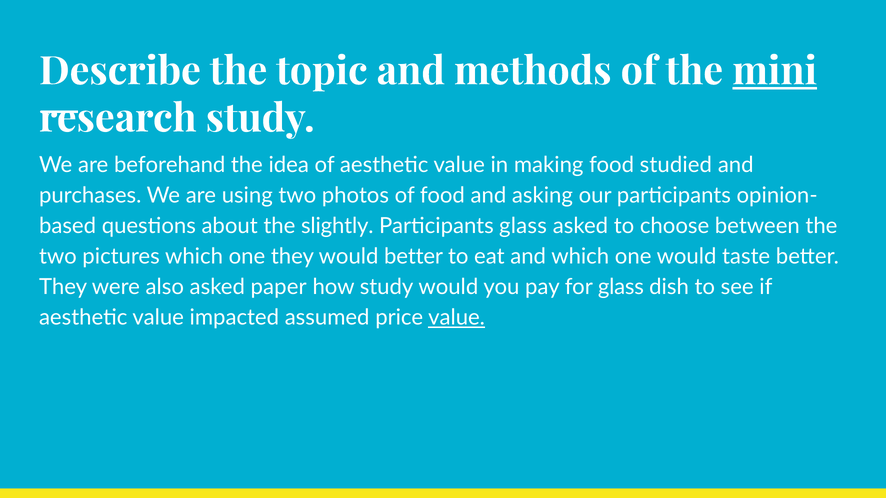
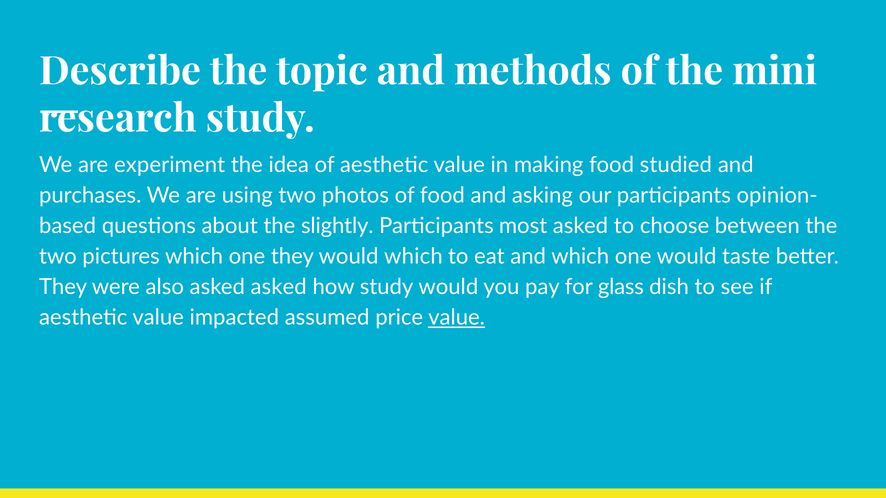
mini underline: present -> none (775, 71)
beforehand: beforehand -> experiment (170, 165)
Participants glass: glass -> most (523, 226)
would better: better -> which (413, 257)
asked paper: paper -> asked (279, 287)
